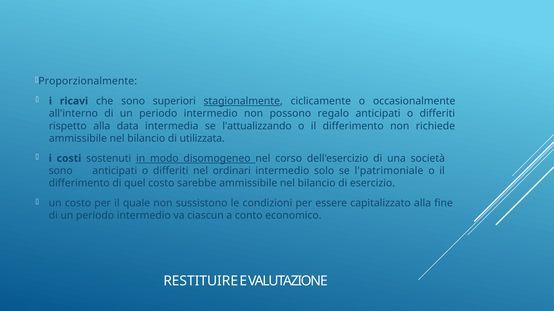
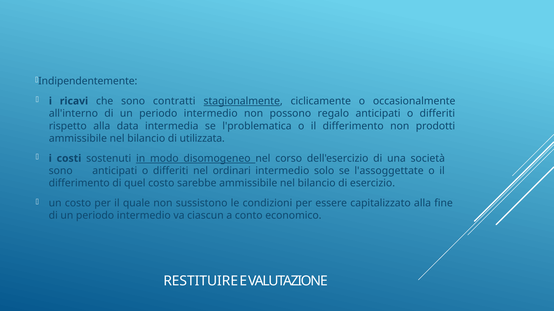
Proporzionalmente: Proporzionalmente -> Indipendentemente (88, 81)
superiori: superiori -> contratti (174, 101)
l'attualizzando: l'attualizzando -> l'problematica (257, 126)
richiede: richiede -> prodotti (435, 126)
l'patrimoniale: l'patrimoniale -> l'assoggettate (389, 171)
